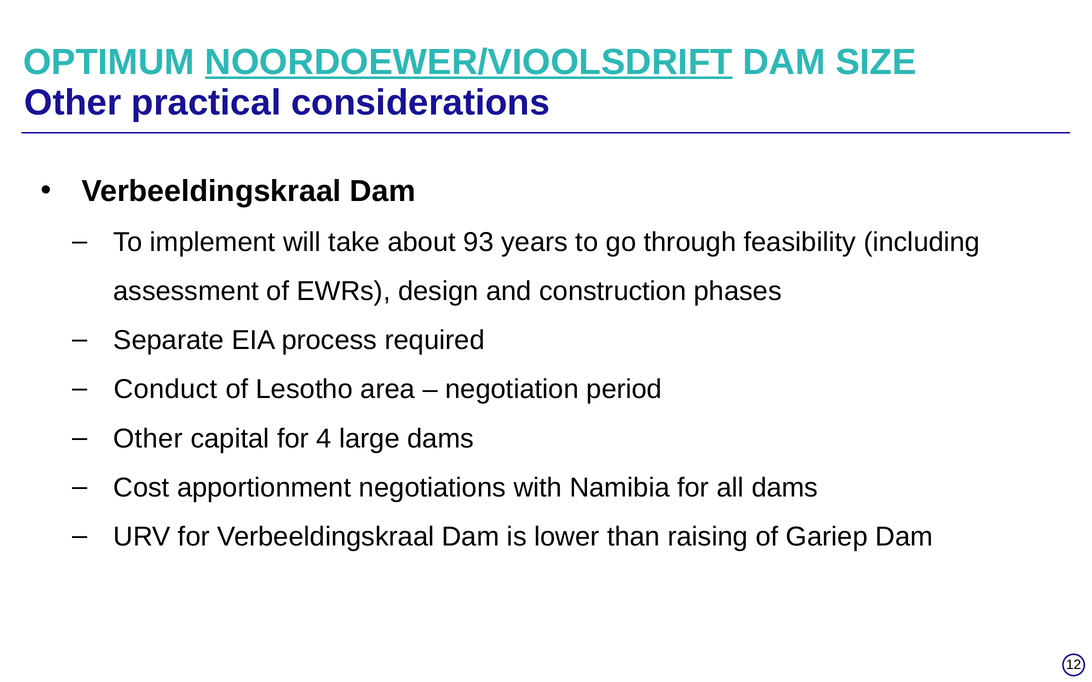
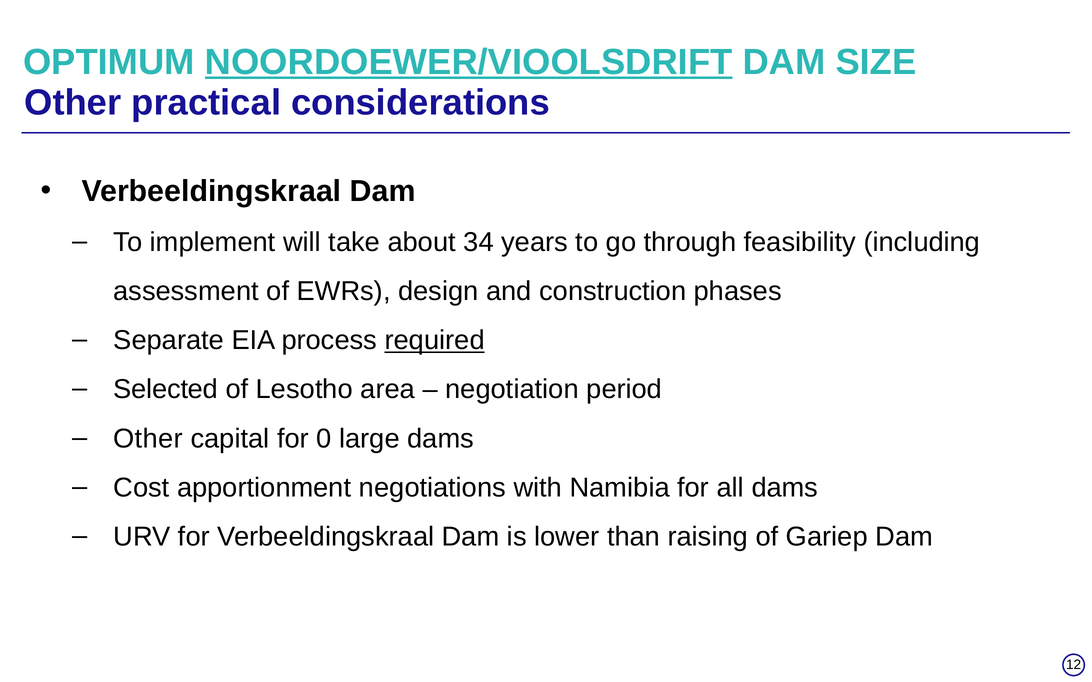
93: 93 -> 34 (479, 242)
required underline: none -> present (435, 341)
Conduct: Conduct -> Selected (166, 390)
4: 4 -> 0 (324, 439)
